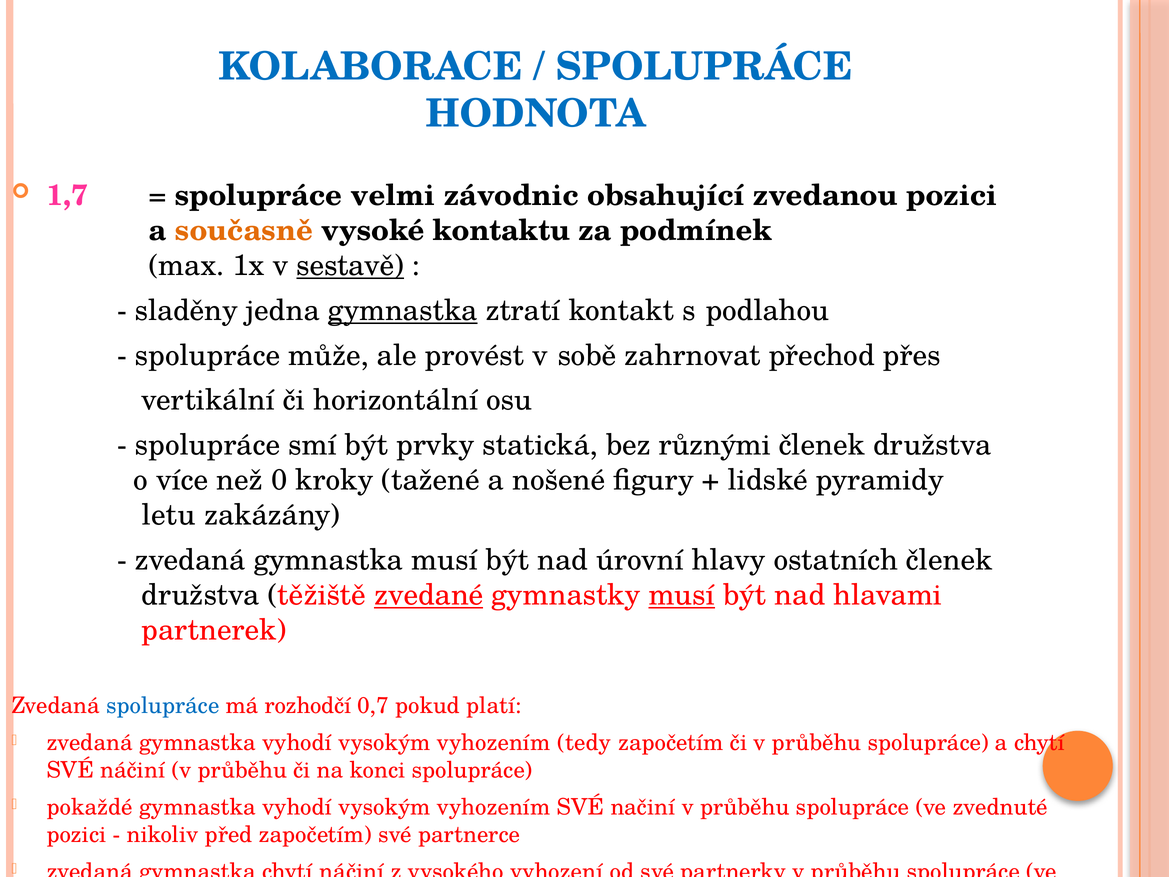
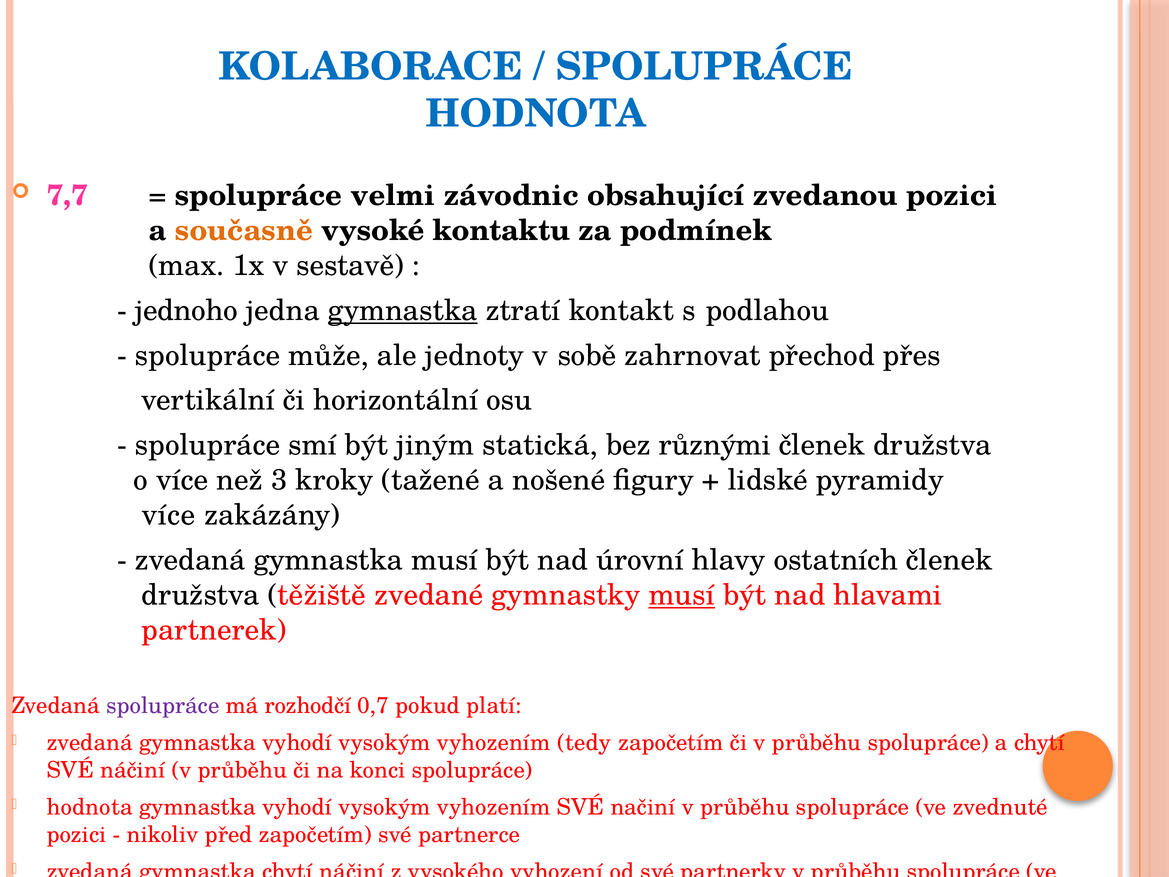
1,7: 1,7 -> 7,7 (67, 196)
sestavě underline: present -> none (350, 266)
sladěny: sladěny -> jednoho (186, 311)
provést: provést -> jednoty (475, 355)
prvky: prvky -> jiným (435, 445)
0: 0 -> 3 (279, 480)
letu: letu -> více (169, 515)
zvedané underline: present -> none (429, 595)
spolupráce colour: blue -> purple (163, 706)
pokaždé: pokaždé -> hodnota (90, 807)
